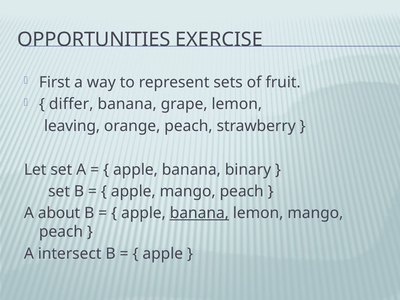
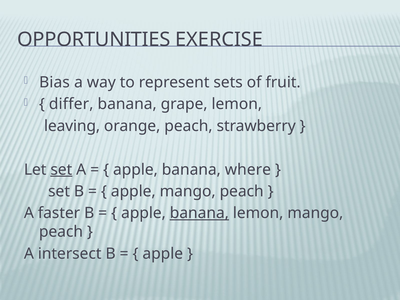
First: First -> Bias (54, 82)
set underline: none -> present (61, 170)
binary: binary -> where (248, 170)
about: about -> faster (59, 213)
